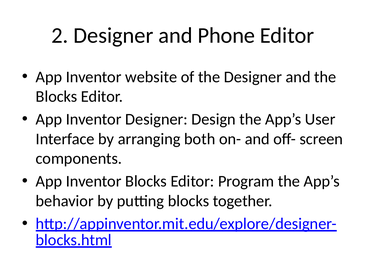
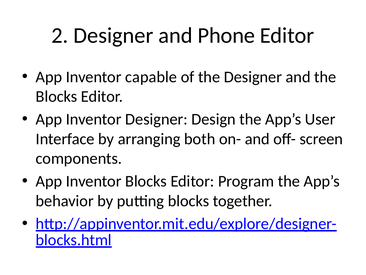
website: website -> capable (151, 77)
